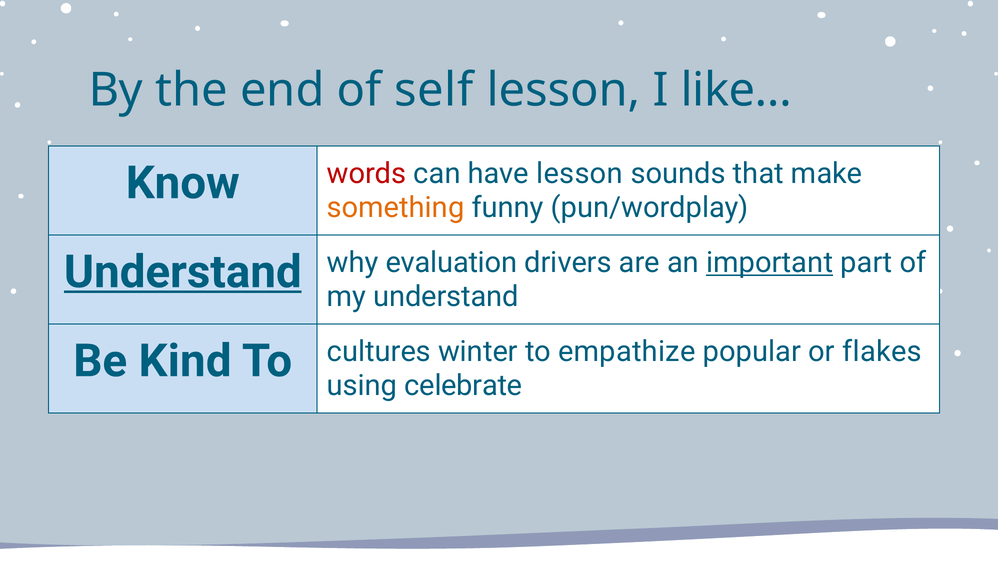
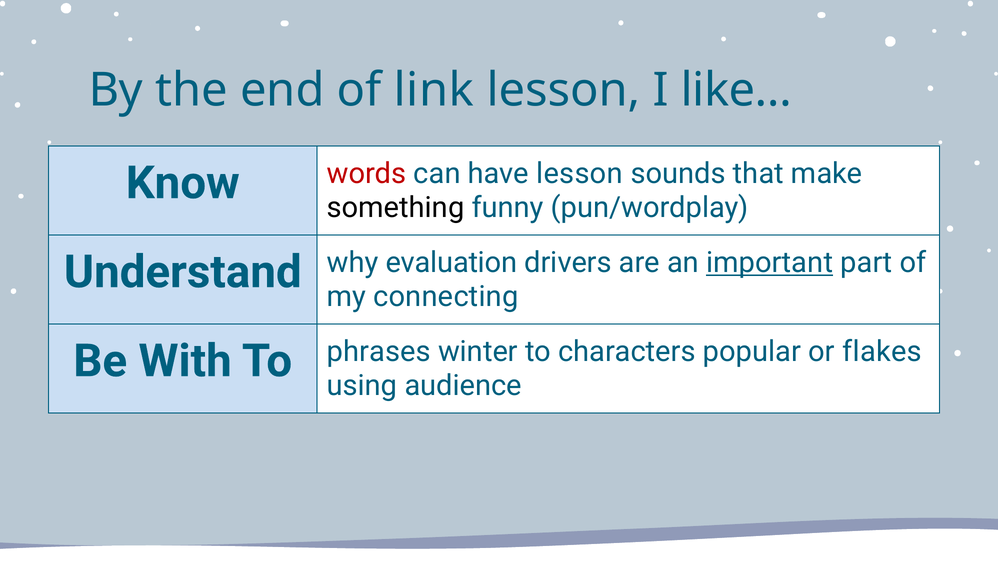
self: self -> link (434, 90)
something colour: orange -> black (396, 208)
Understand underline: present -> none (183, 272)
my understand: understand -> connecting (446, 297)
Kind: Kind -> With (185, 361)
cultures: cultures -> phrases (379, 352)
empathize: empathize -> characters (627, 352)
celebrate: celebrate -> audience (463, 386)
